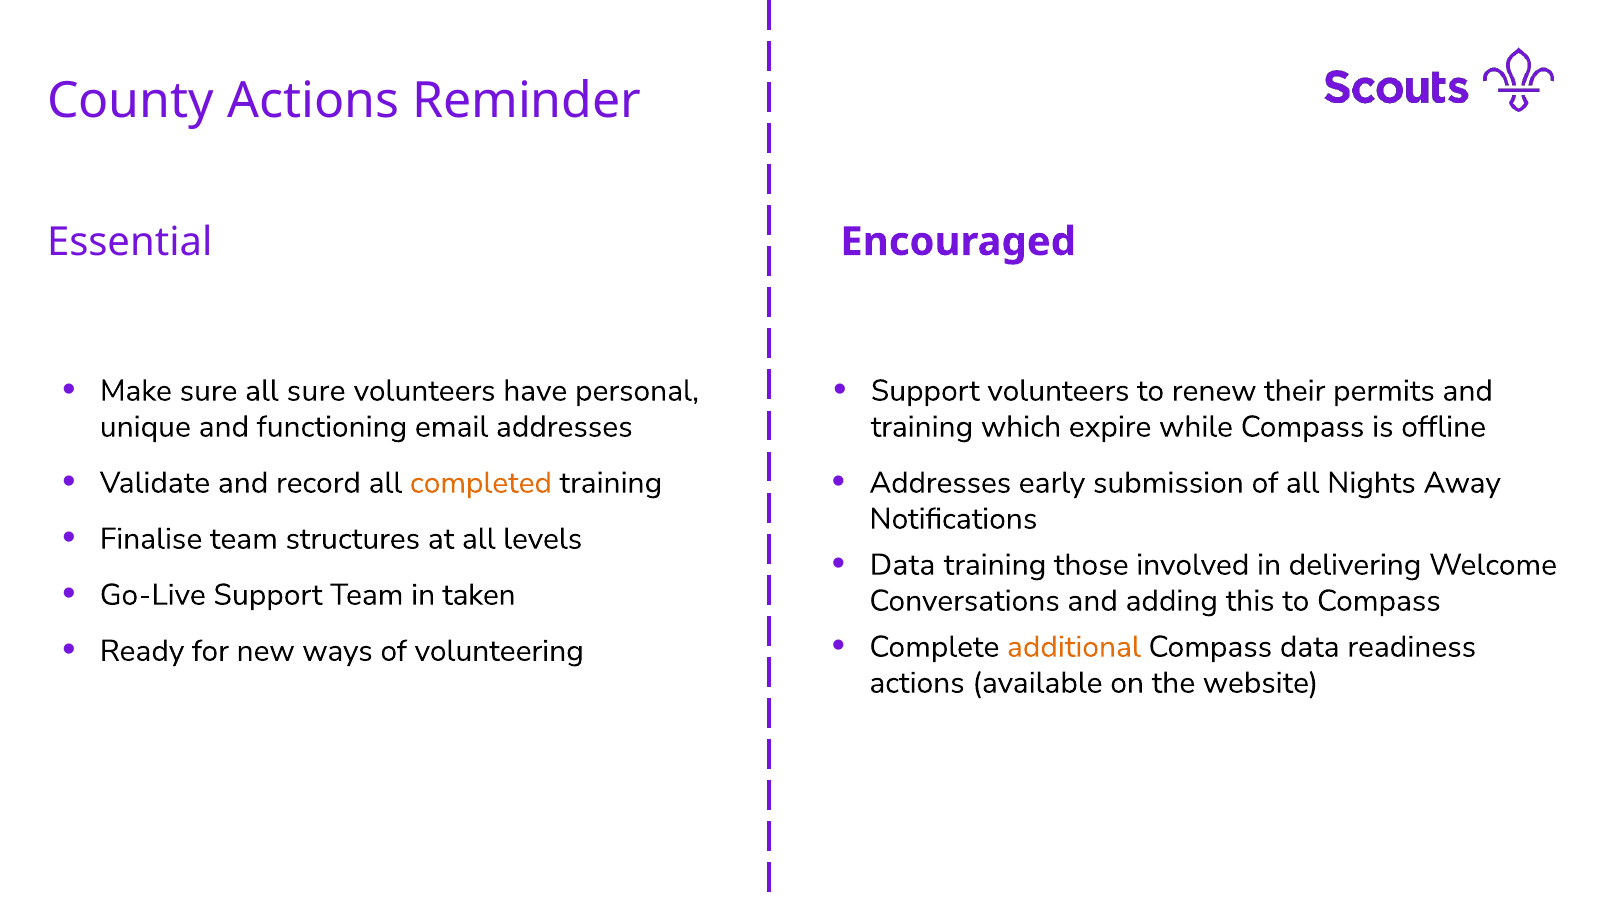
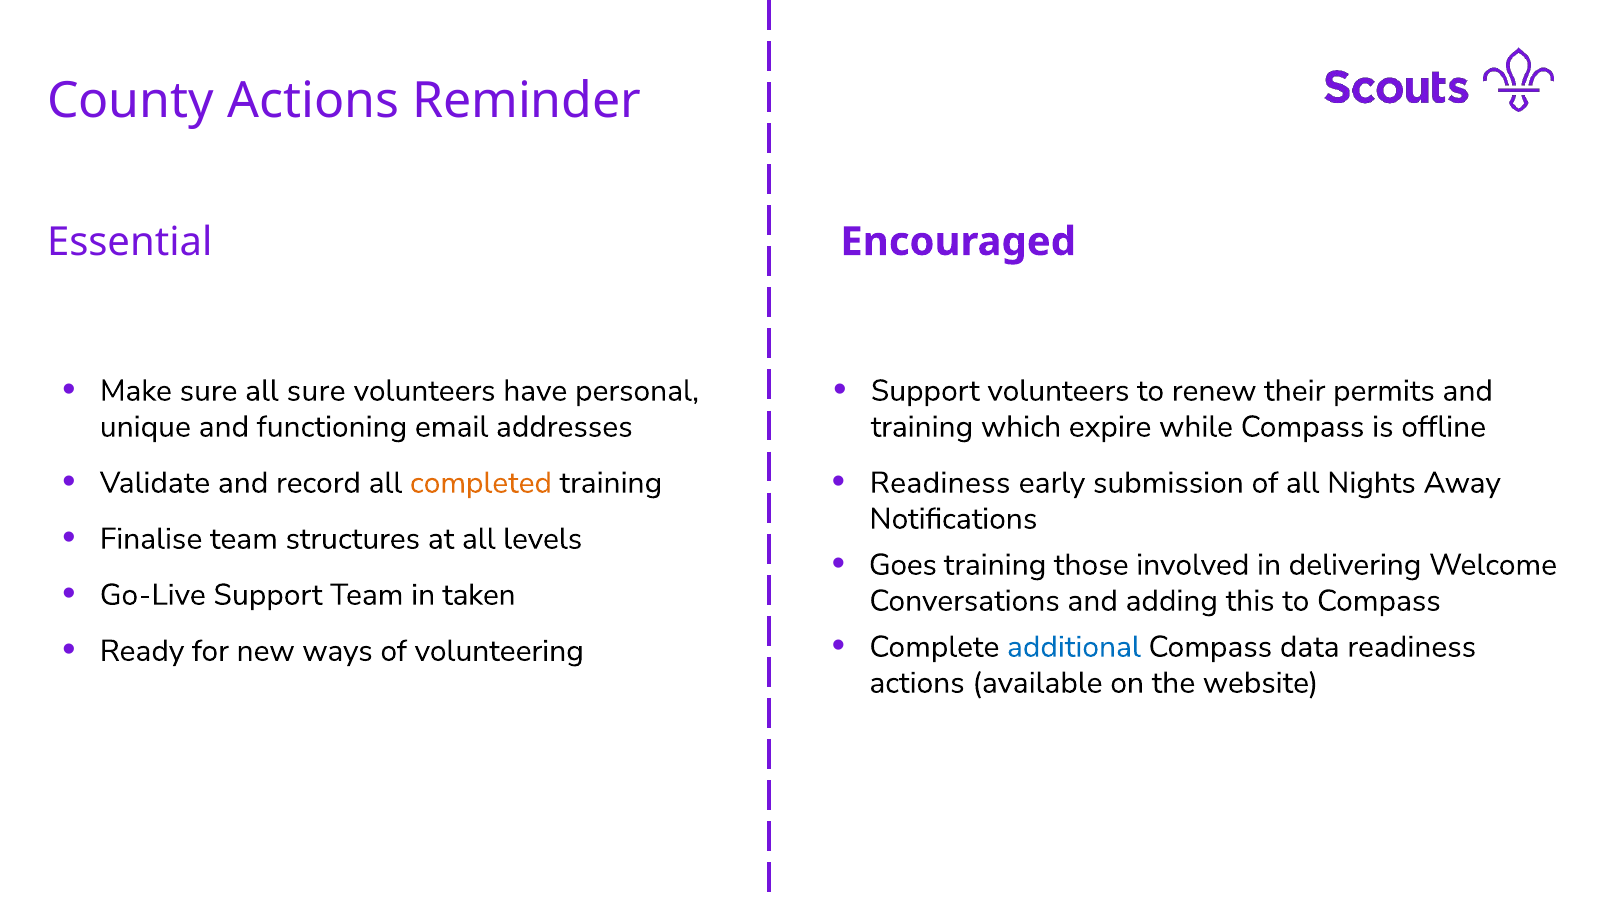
Addresses: Addresses -> Readiness (940, 483)
Data: Data -> Goes (903, 565)
additional colour: orange -> blue (1074, 647)
